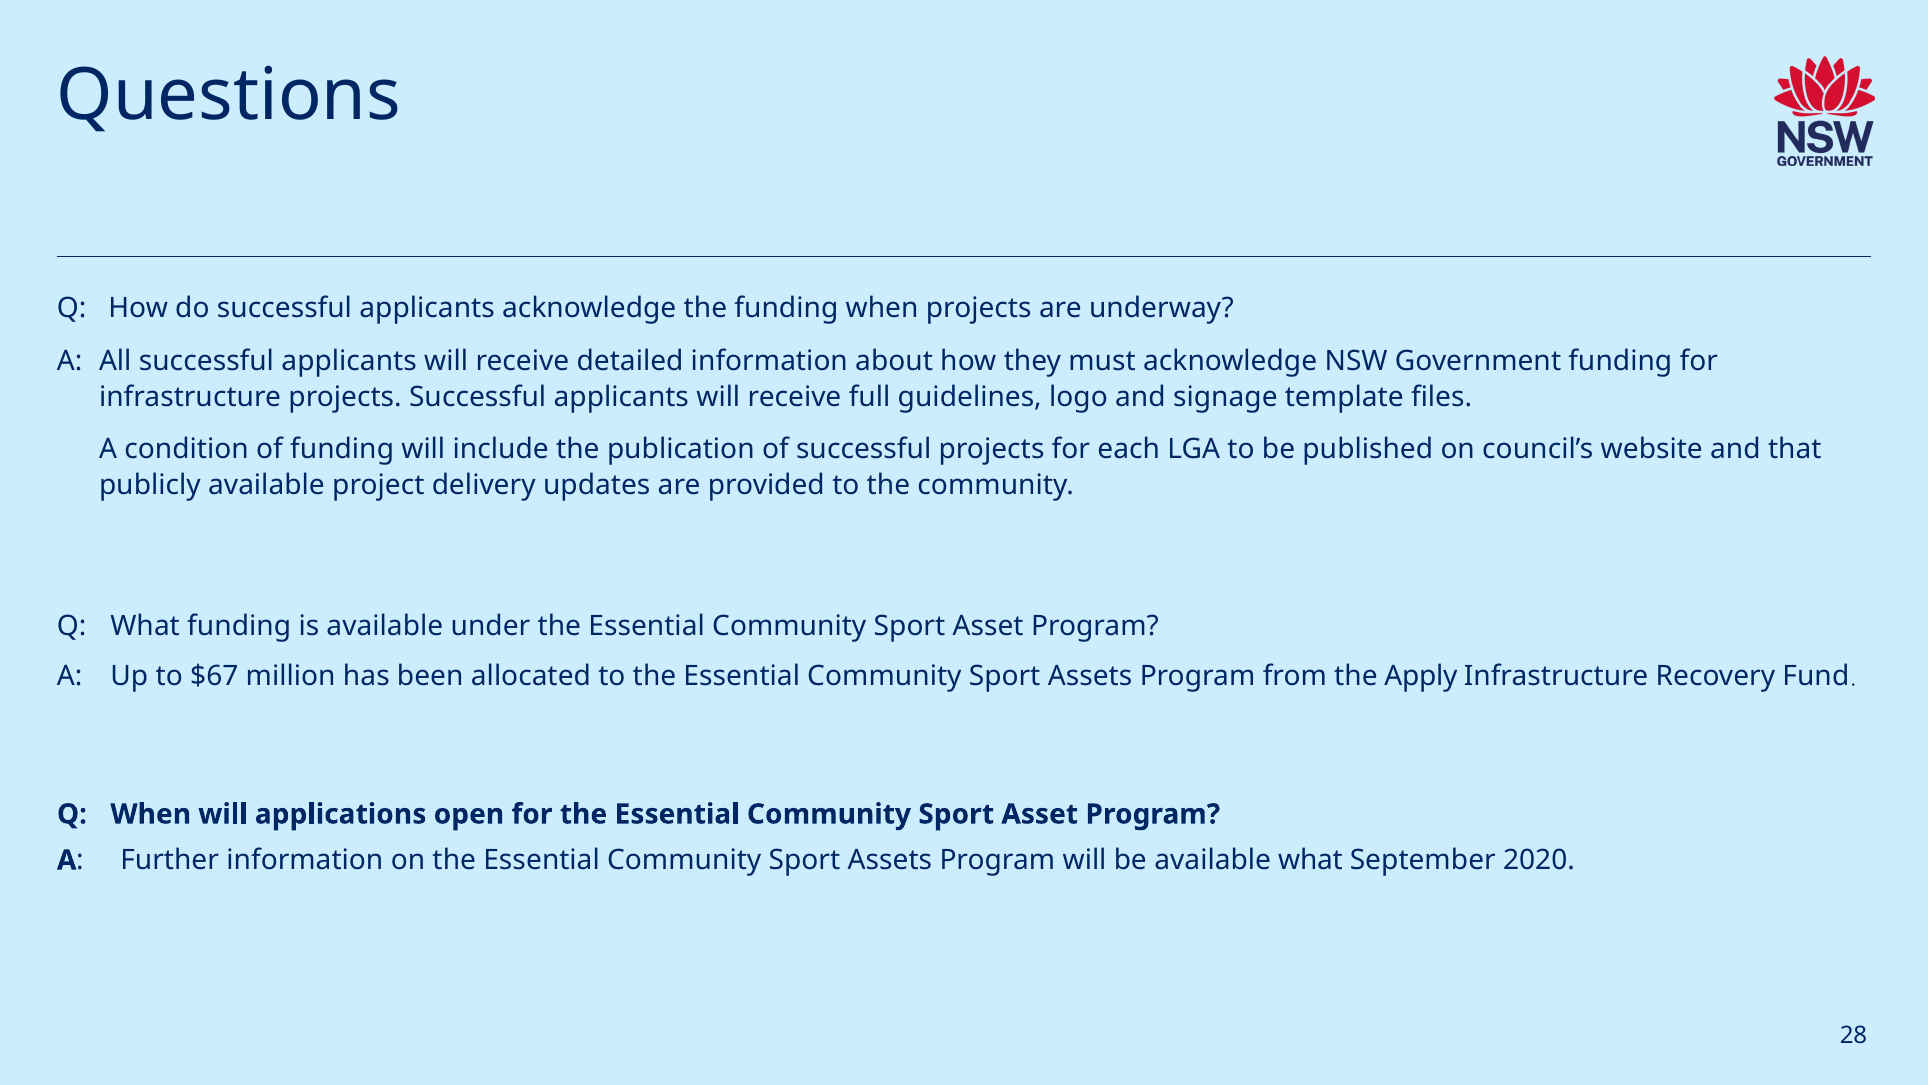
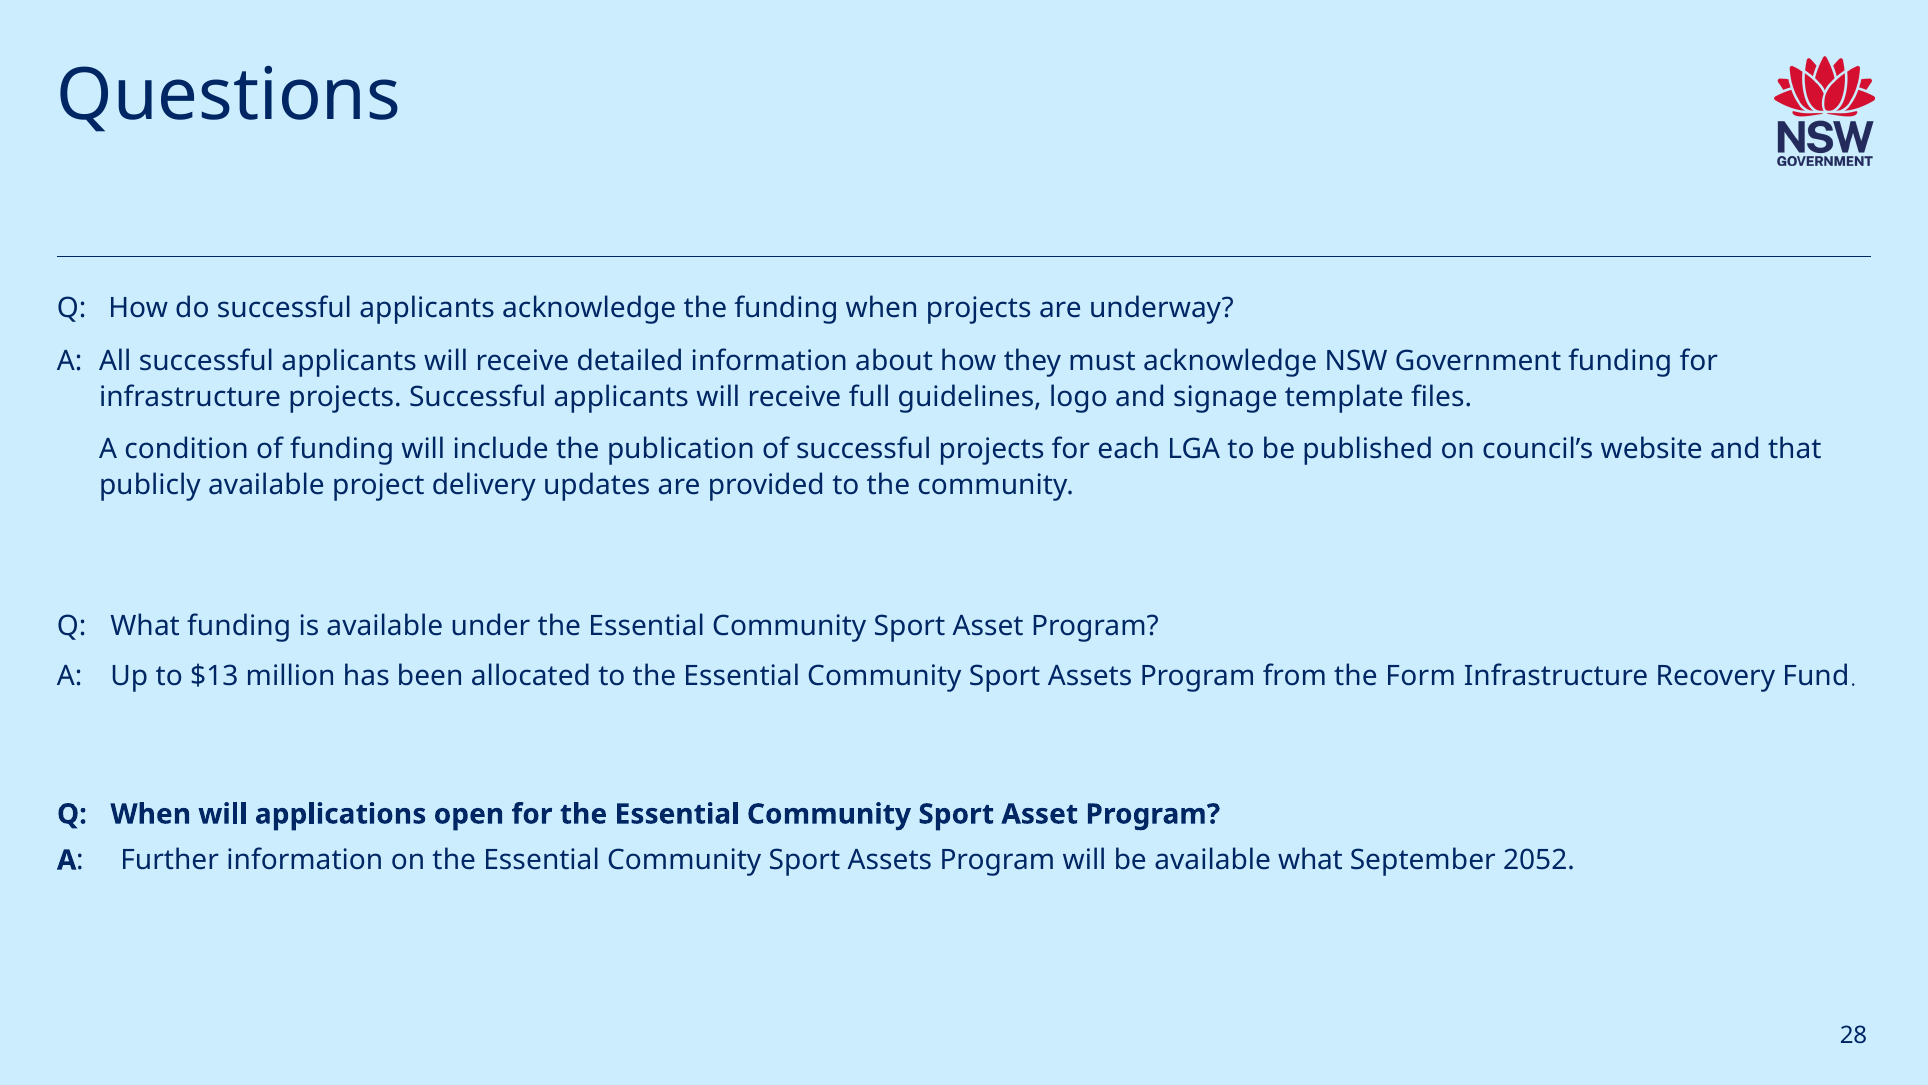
$67: $67 -> $13 (214, 676)
Apply: Apply -> Form (1421, 676)
2020: 2020 -> 2052 (1539, 860)
